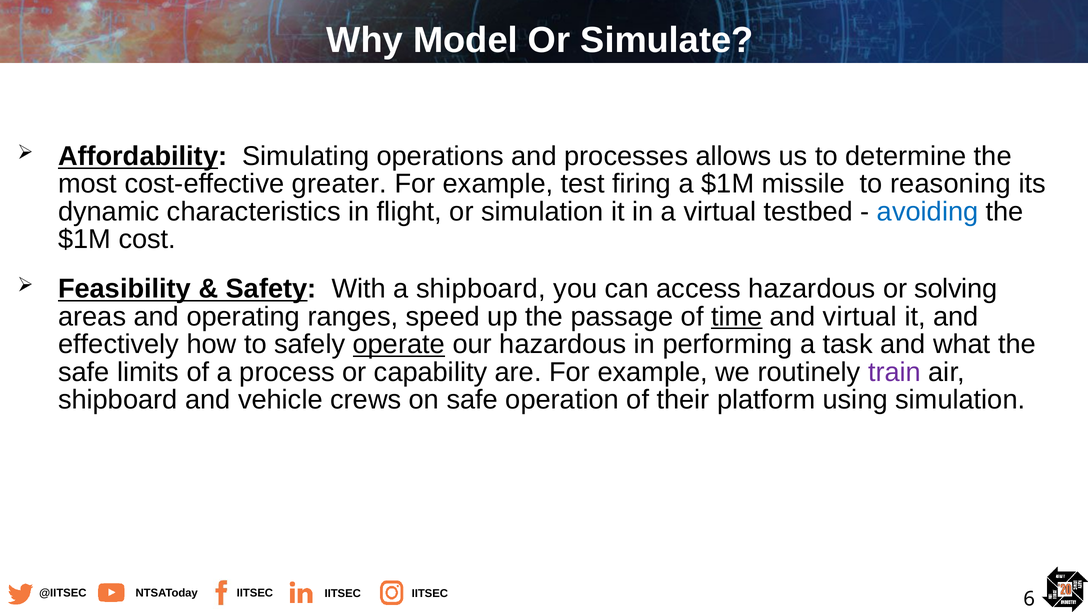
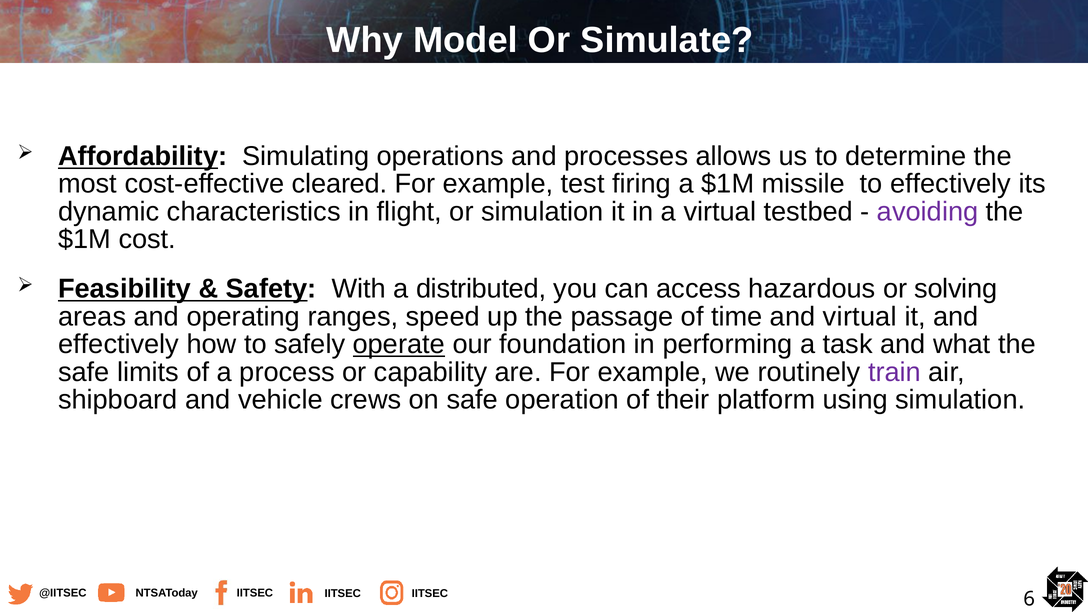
greater: greater -> cleared (340, 184)
to reasoning: reasoning -> effectively (951, 184)
avoiding colour: blue -> purple (928, 212)
a shipboard: shipboard -> distributed (481, 289)
time underline: present -> none (737, 317)
our hazardous: hazardous -> foundation (563, 344)
